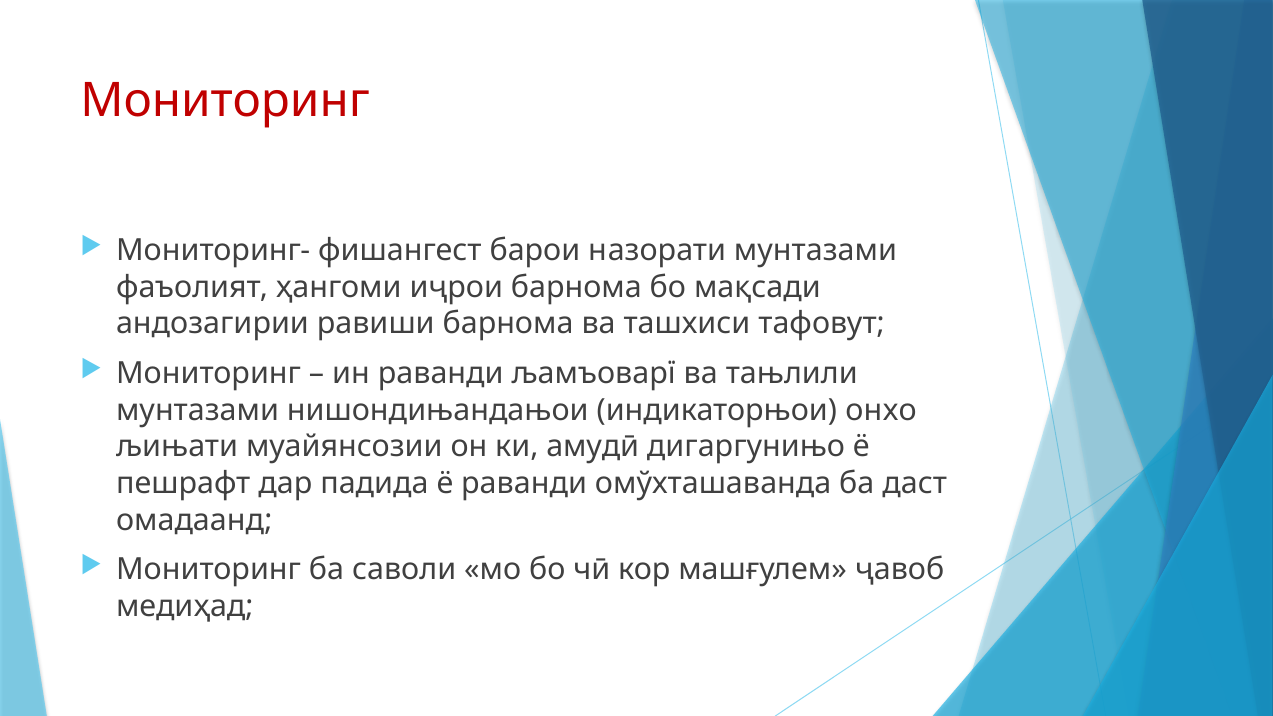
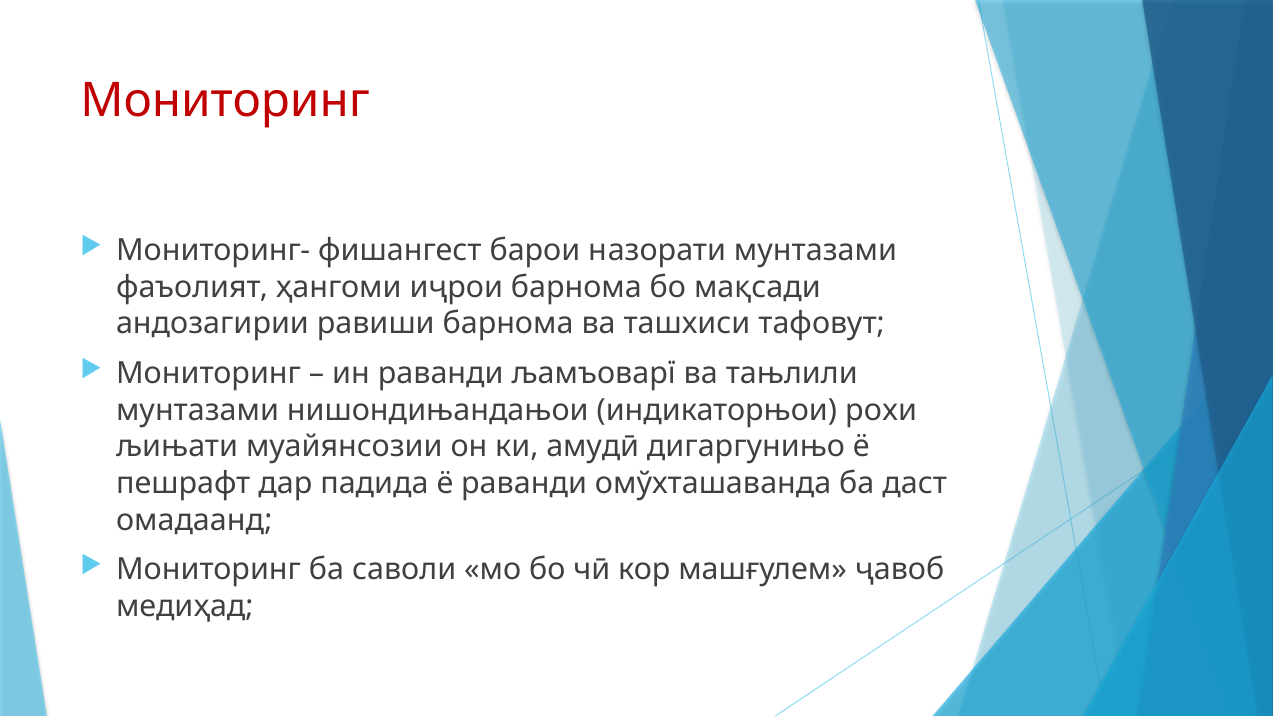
онхо: онхо -> рохи (881, 410)
